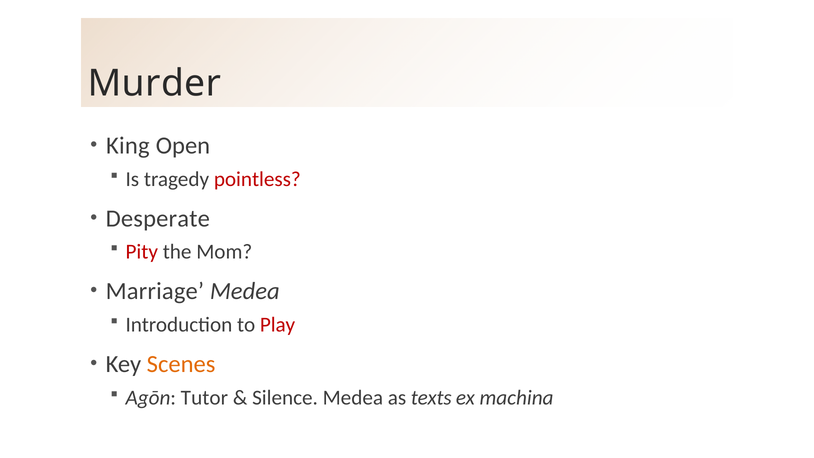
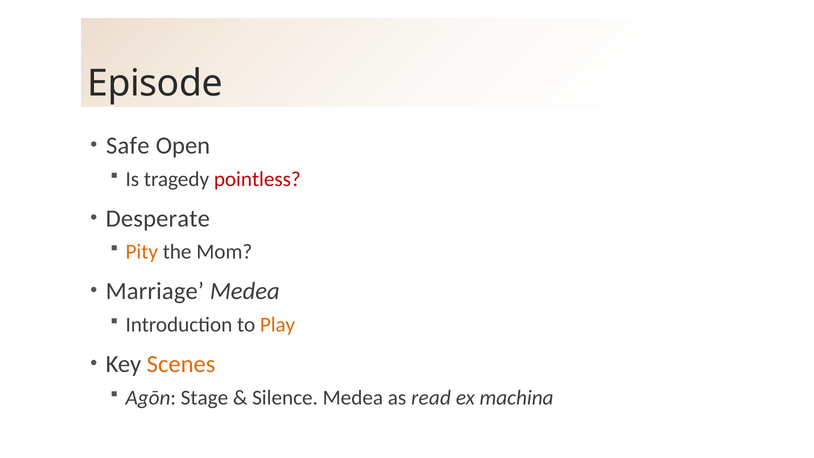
Murder: Murder -> Episode (155, 83)
King: King -> Safe (128, 146)
Pity colour: red -> orange (142, 252)
Play colour: red -> orange (278, 325)
Tutor: Tutor -> Stage (204, 397)
texts: texts -> read (431, 397)
